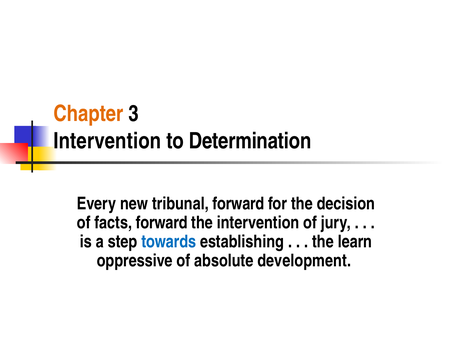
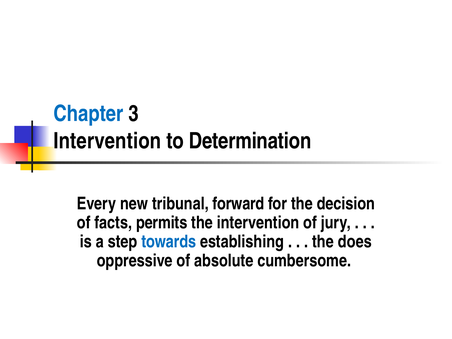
Chapter colour: orange -> blue (88, 114)
facts forward: forward -> permits (162, 223)
learn: learn -> does (355, 242)
development: development -> cumbersome (304, 261)
